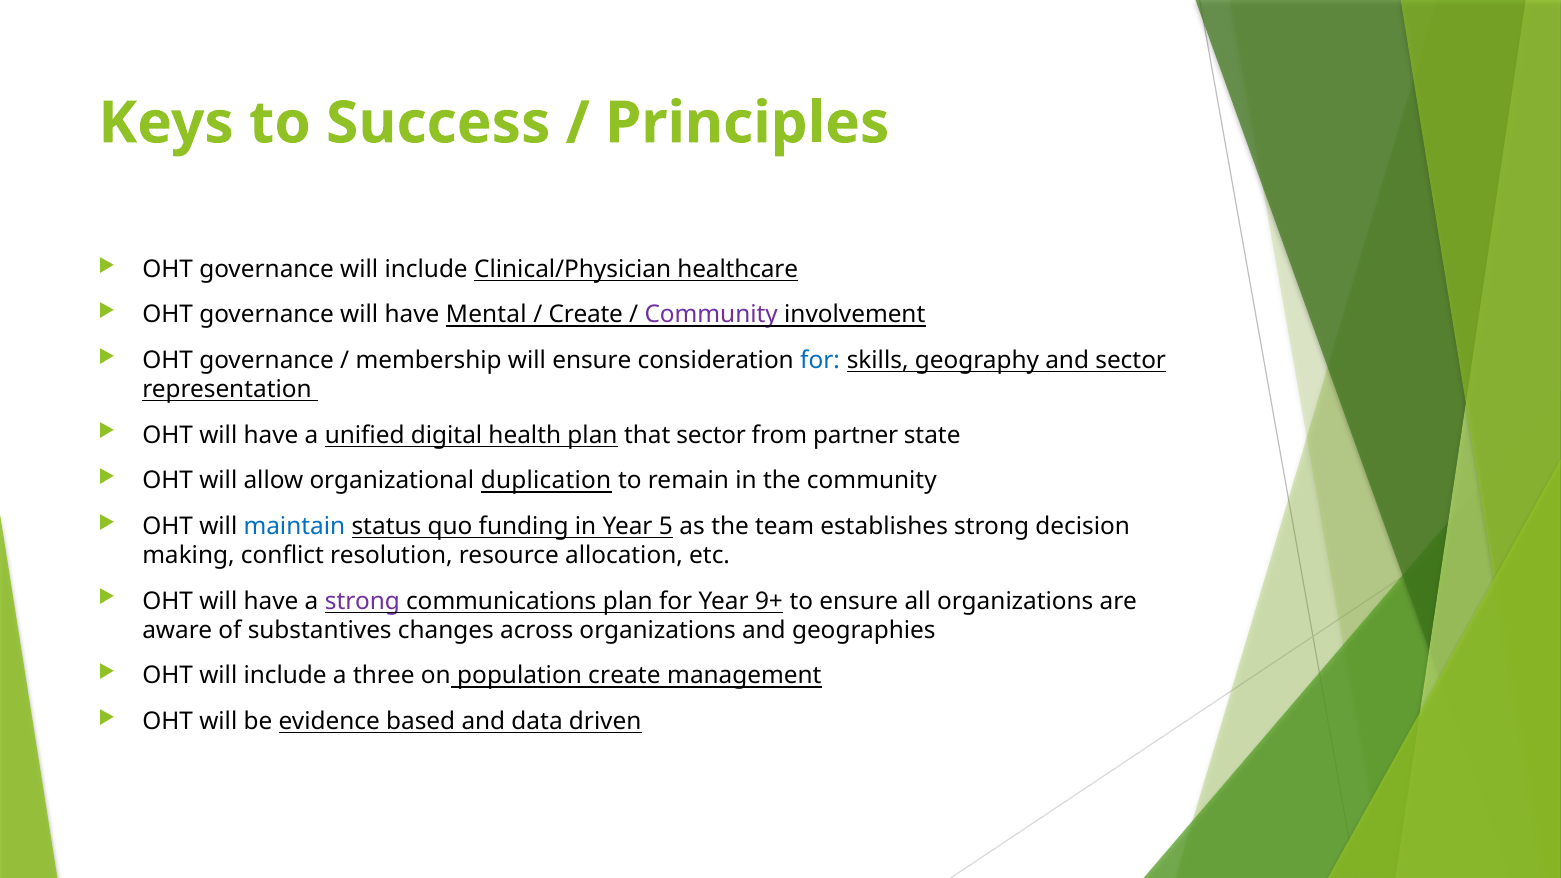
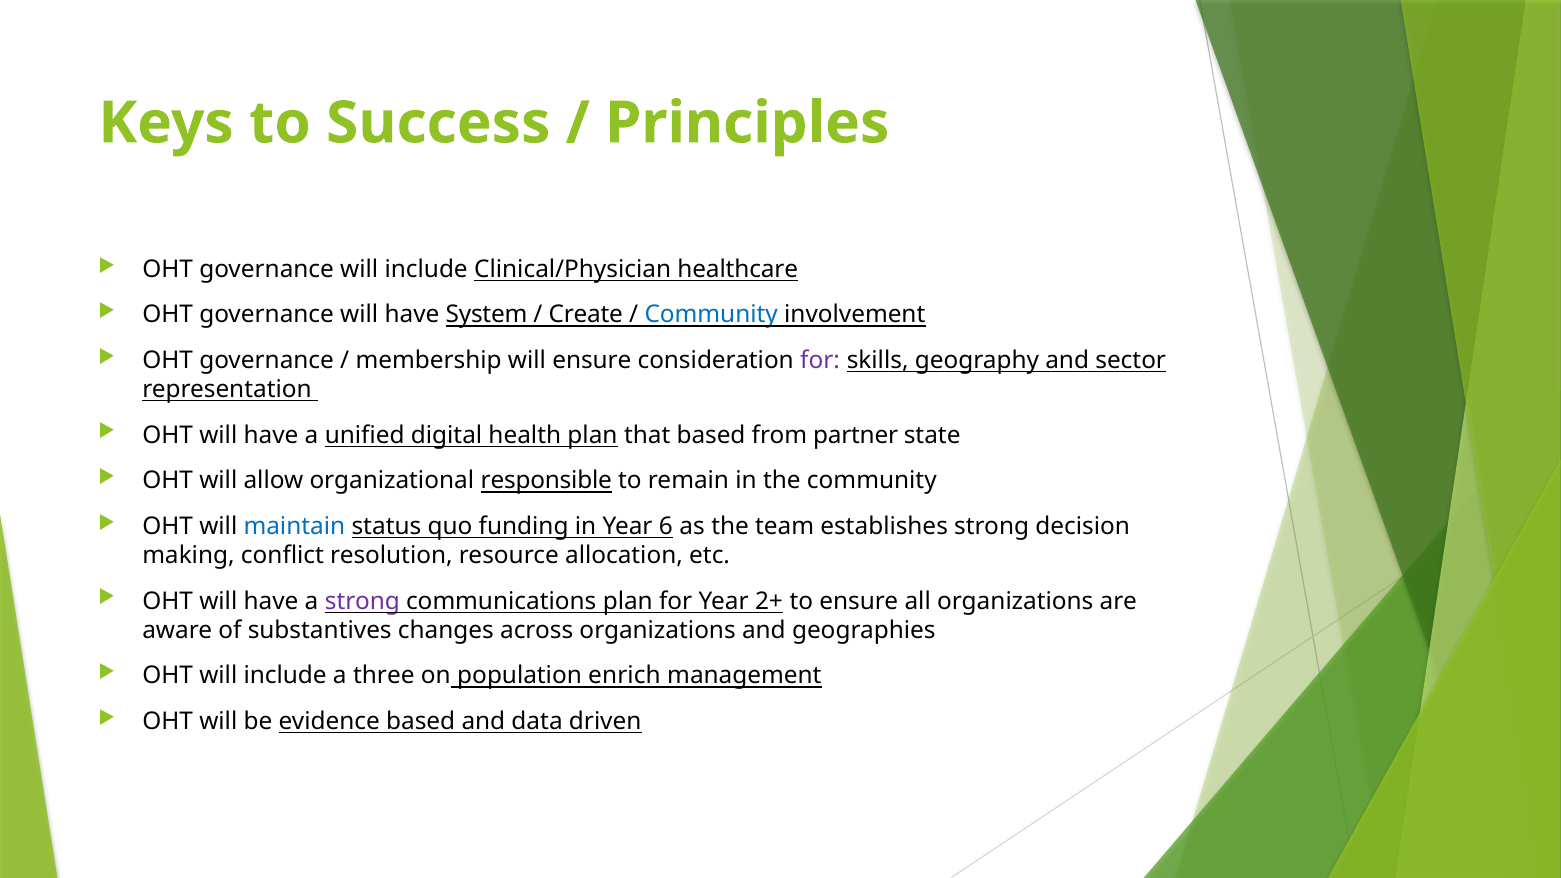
Mental: Mental -> System (487, 315)
Community colour: purple -> blue (711, 315)
for colour: blue -> purple (820, 360)
that sector: sector -> based (711, 435)
duplication: duplication -> responsible (546, 481)
5: 5 -> 6 (666, 526)
9+: 9+ -> 2+ (769, 601)
population create: create -> enrich (624, 676)
